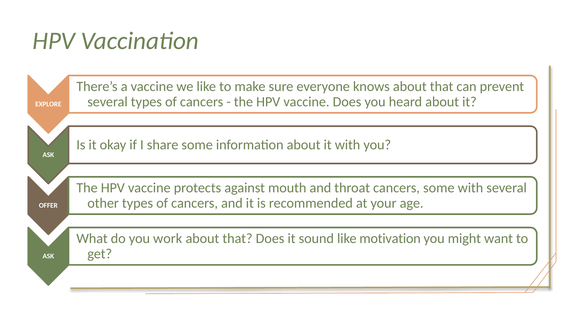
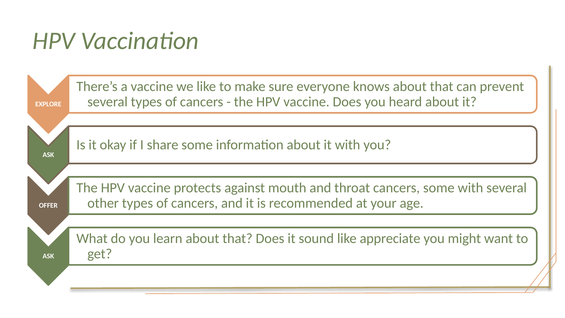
work: work -> learn (168, 238)
motivation: motivation -> appreciate (390, 238)
